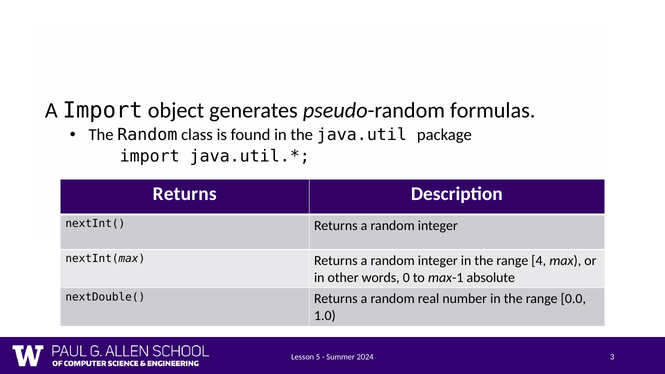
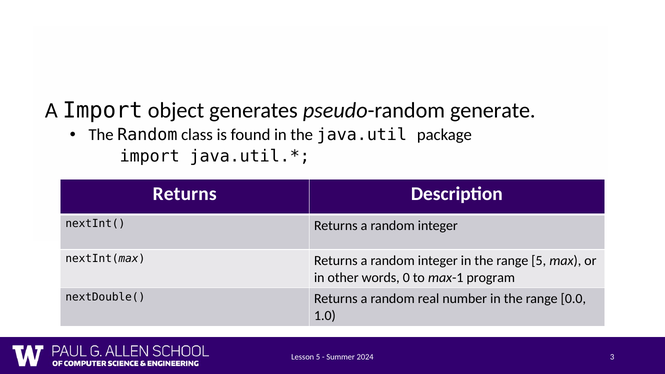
formulas: formulas -> generate (493, 111)
range 4: 4 -> 5 (539, 261)
absolute: absolute -> program (491, 278)
